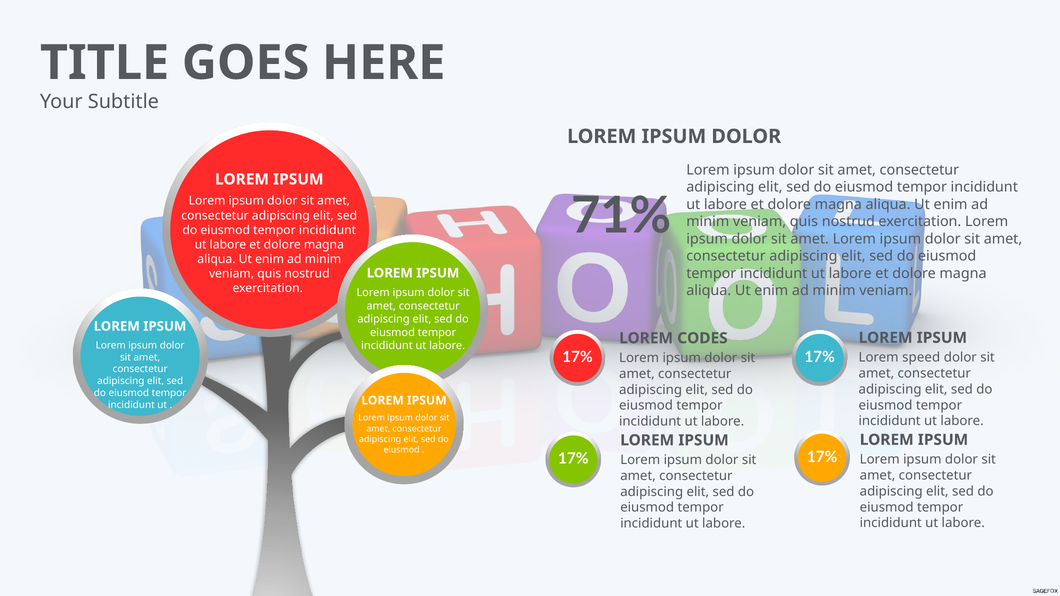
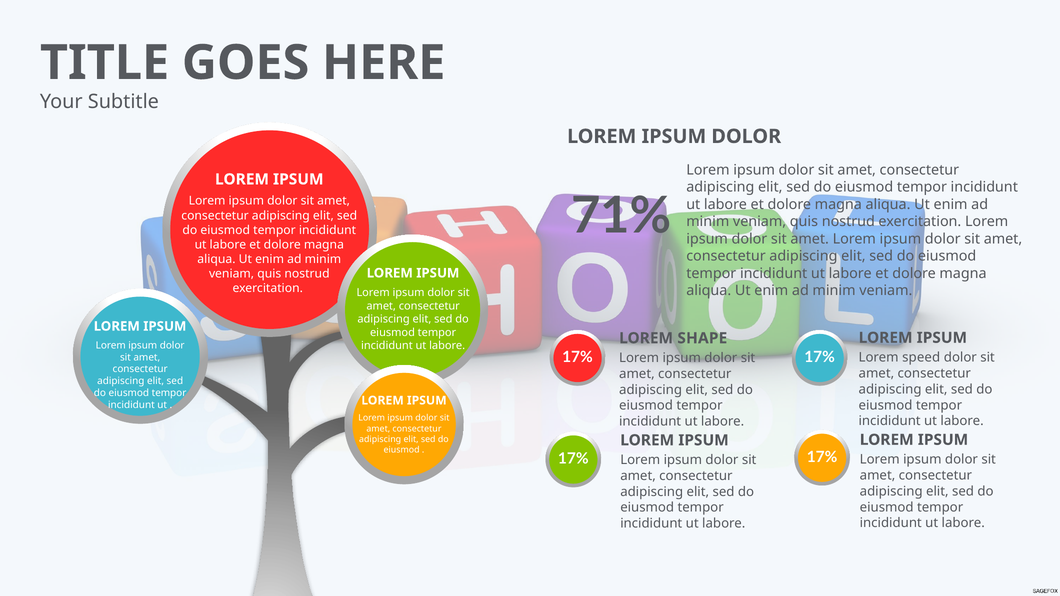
CODES: CODES -> SHAPE (702, 338)
